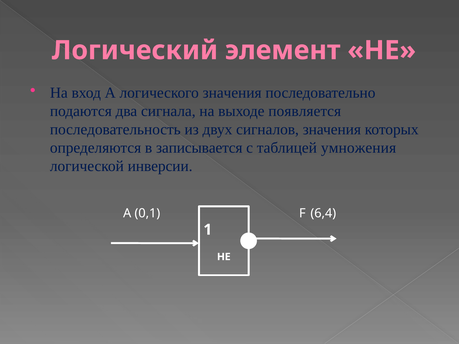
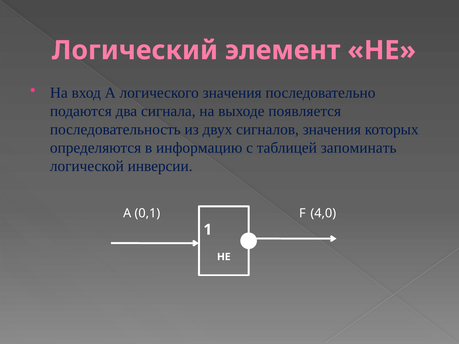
записывается: записывается -> информацию (199, 148)
умножения: умножения -> запоминать (359, 148)
6,4: 6,4 -> 4,0 (323, 214)
